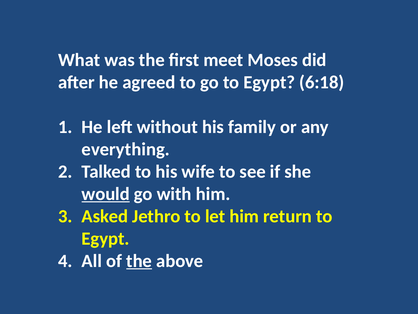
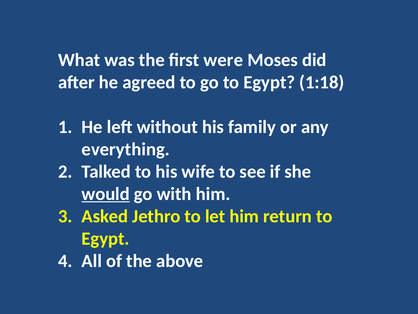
meet: meet -> were (223, 60)
6:18: 6:18 -> 1:18 (322, 82)
the underline: present -> none (139, 260)
